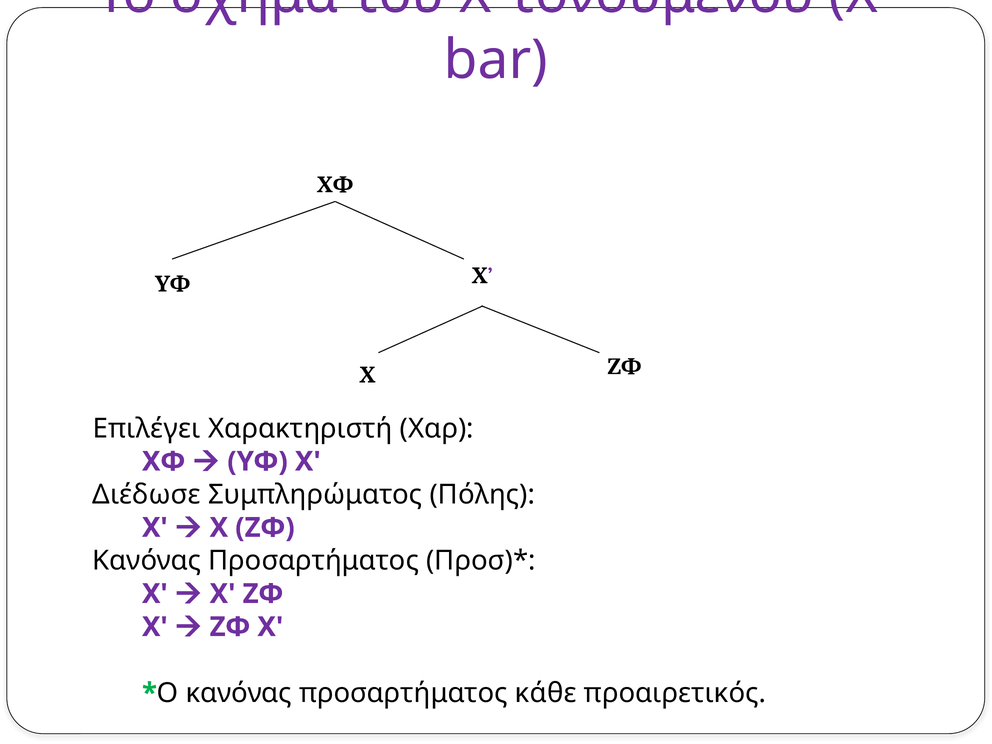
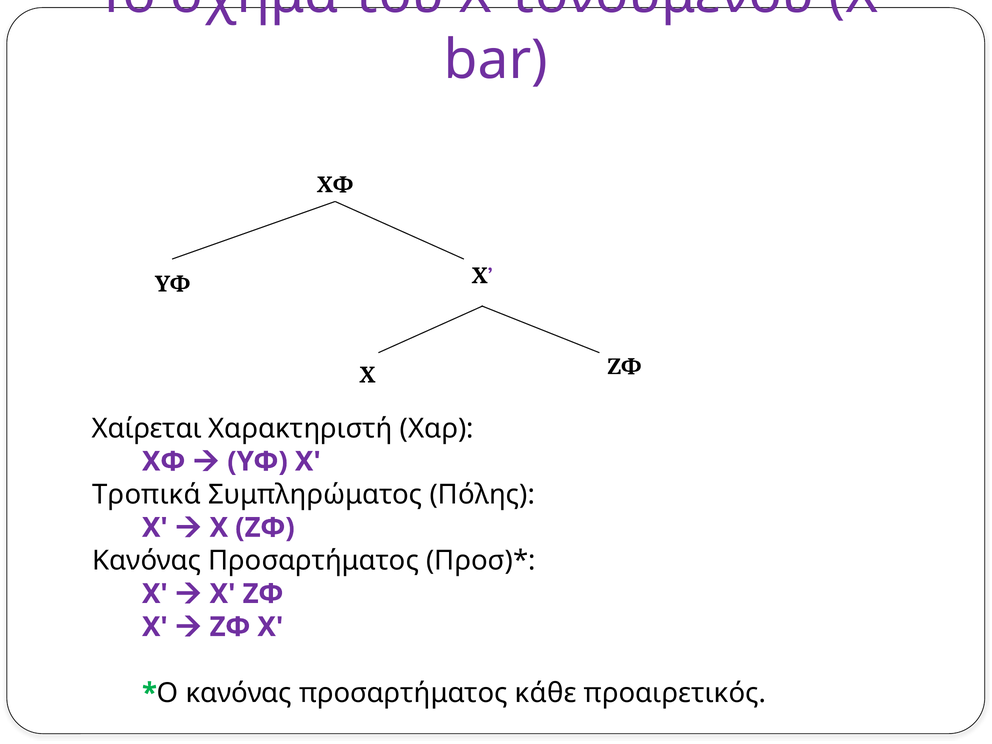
Επιλέγει: Επιλέγει -> Χαίρεται (147, 428)
Διέδωσε: Διέδωσε -> Τροπικά (147, 495)
